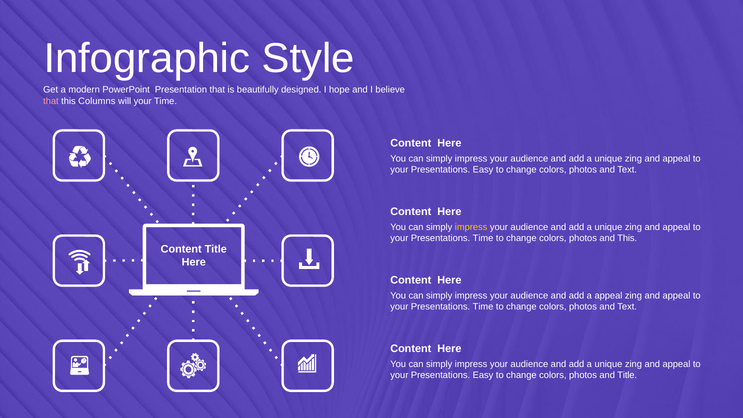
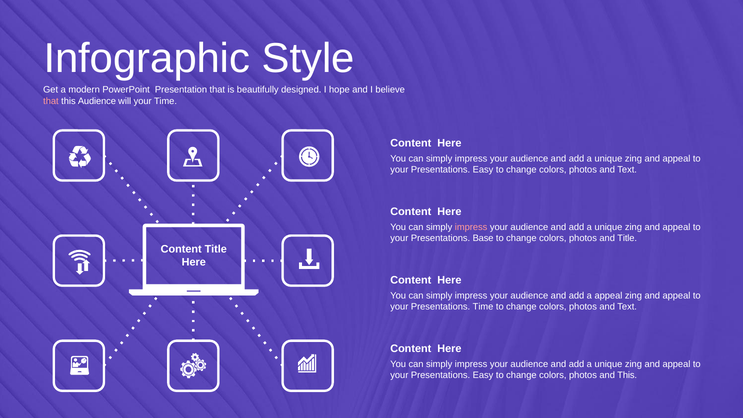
this Columns: Columns -> Audience (97, 101)
impress colour: yellow -> pink (471, 227)
Time: Time -> Base (483, 238)
and This: This -> Title (627, 238)
and Title: Title -> This (627, 375)
